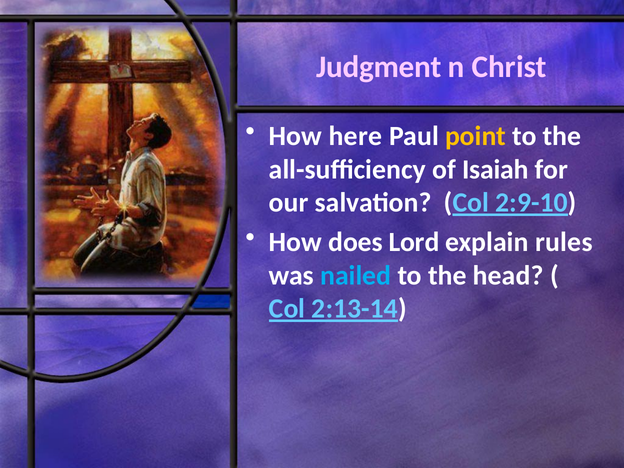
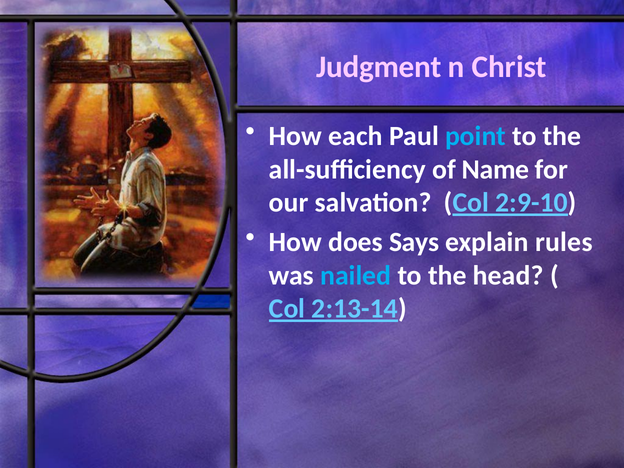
here: here -> each (355, 136)
point colour: yellow -> light blue (476, 136)
Isaiah: Isaiah -> Name (496, 169)
Lord: Lord -> Says (414, 242)
